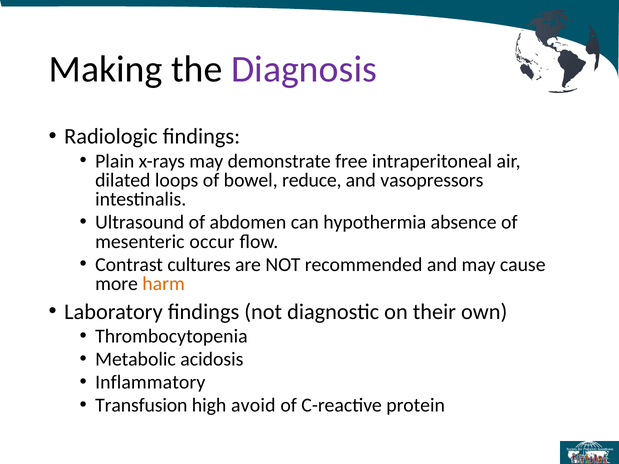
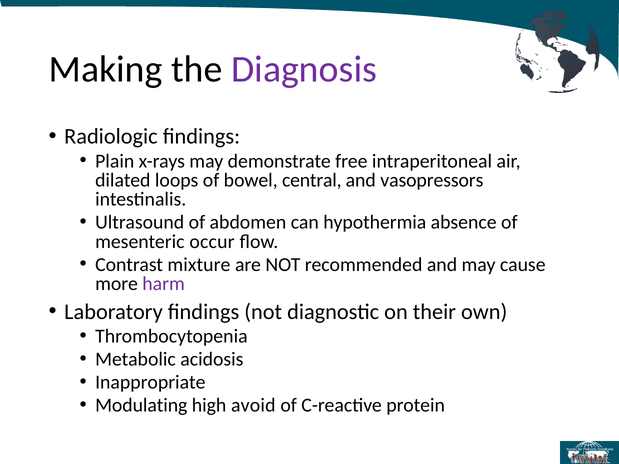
reduce: reduce -> central (312, 180)
cultures: cultures -> mixture (199, 265)
harm colour: orange -> purple (164, 284)
Inflammatory: Inflammatory -> Inappropriate (150, 383)
Transfusion: Transfusion -> Modulating (141, 406)
